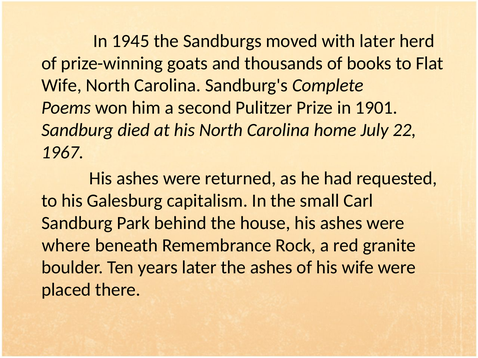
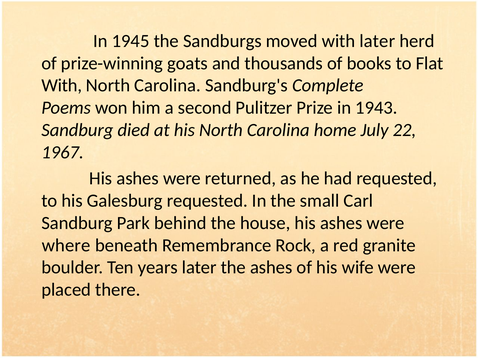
Wife: Wife -> With (62, 86)
1901: 1901 -> 1943 (376, 108)
Galesburg capitalism: capitalism -> requested (207, 201)
